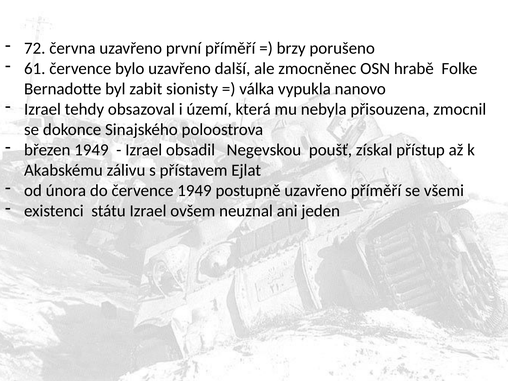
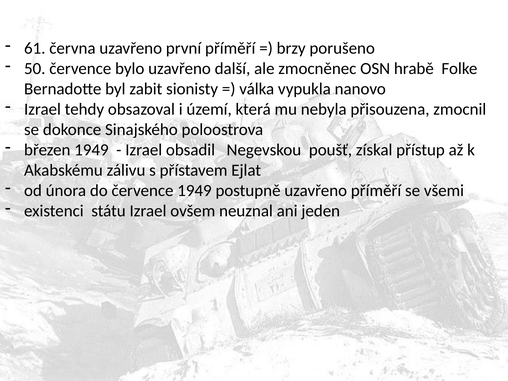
72: 72 -> 61 (35, 48)
61: 61 -> 50 (35, 69)
